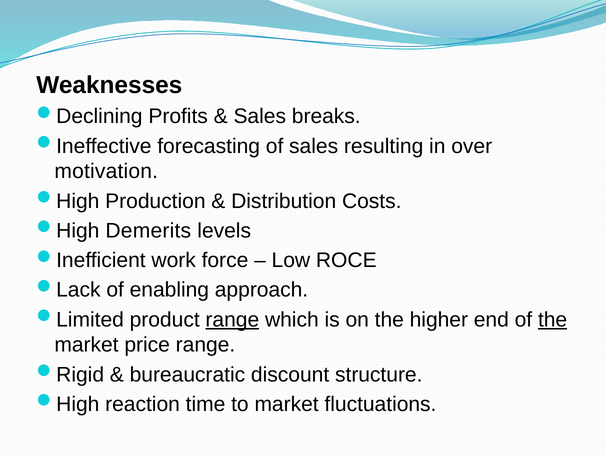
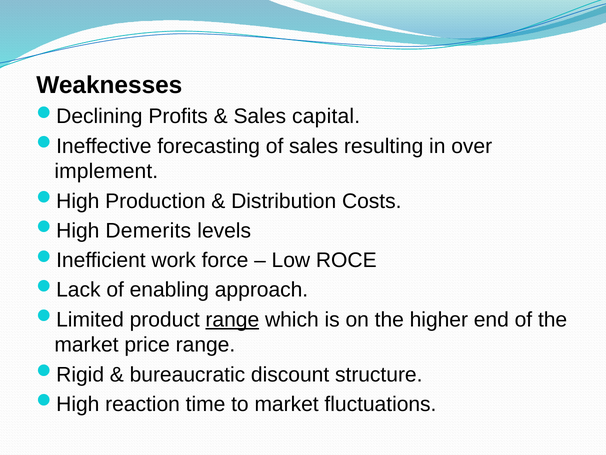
breaks: breaks -> capital (326, 116)
motivation: motivation -> implement (106, 171)
the underline: present -> none (553, 319)
